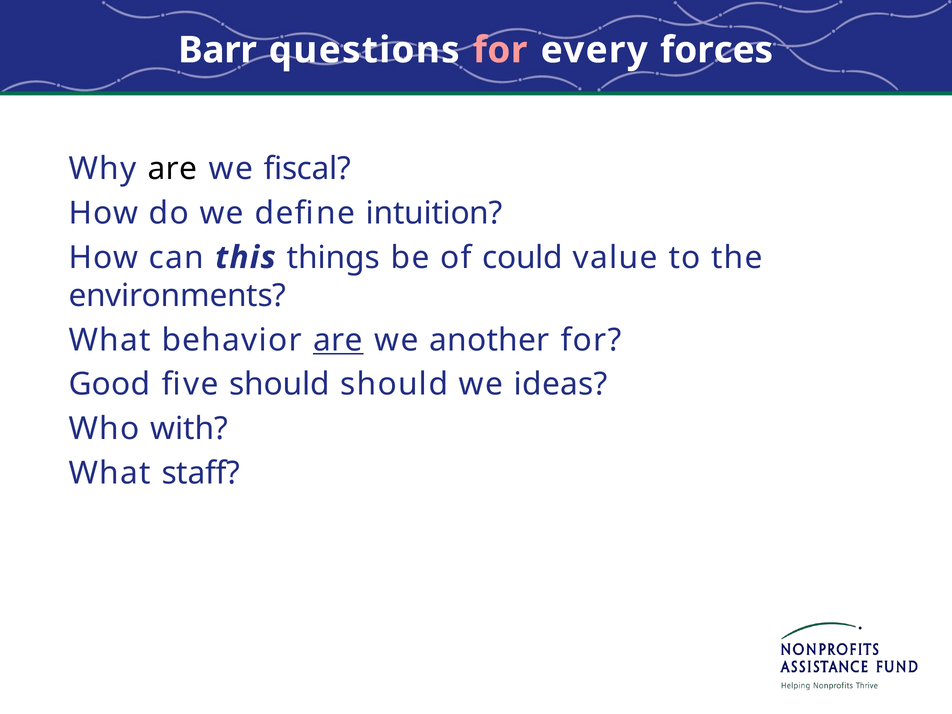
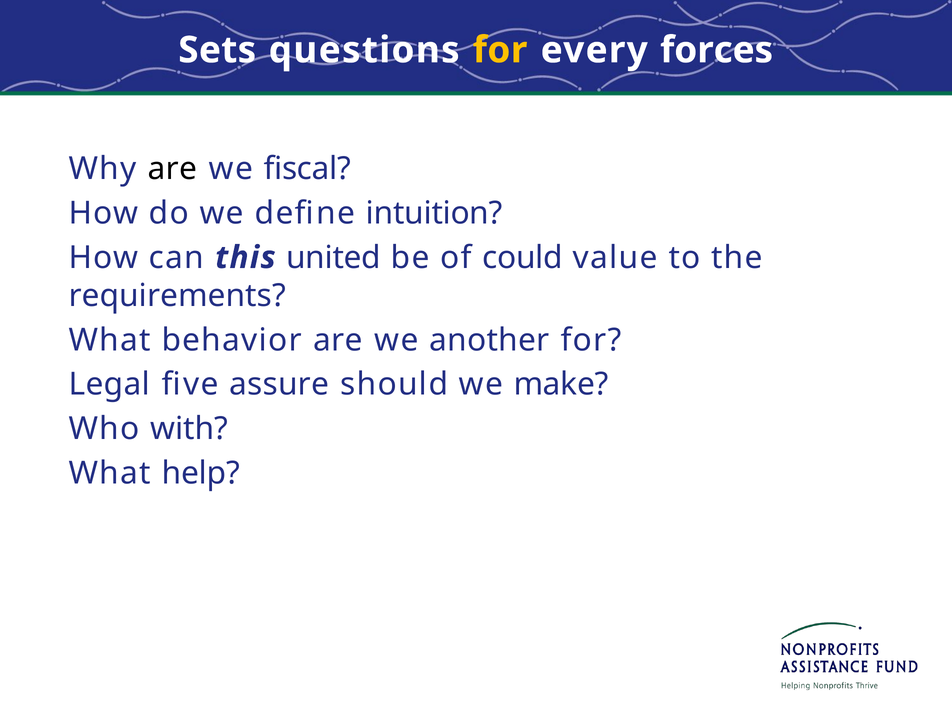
Barr: Barr -> Sets (217, 50)
for colour: pink -> yellow (500, 50)
things: things -> united (333, 258)
environments: environments -> requirements (177, 296)
are underline: present -> none (338, 340)
Good: Good -> Legal (109, 384)
five should: should -> assure (279, 384)
ideas: ideas -> make (561, 384)
staff: staff -> help (201, 473)
